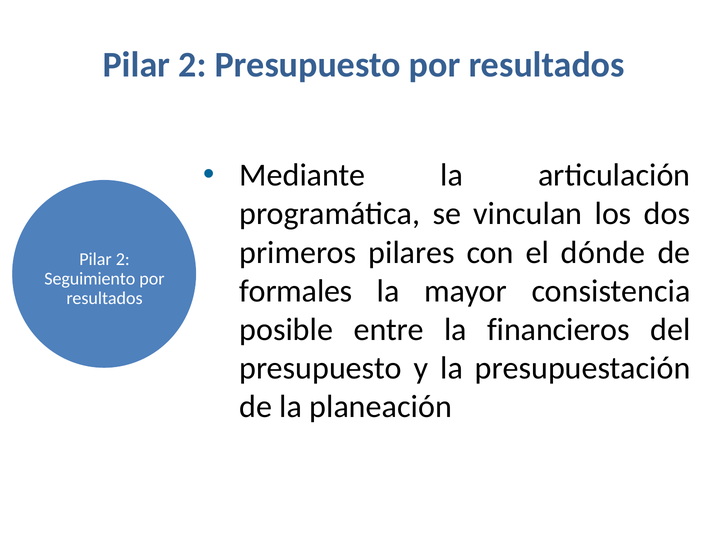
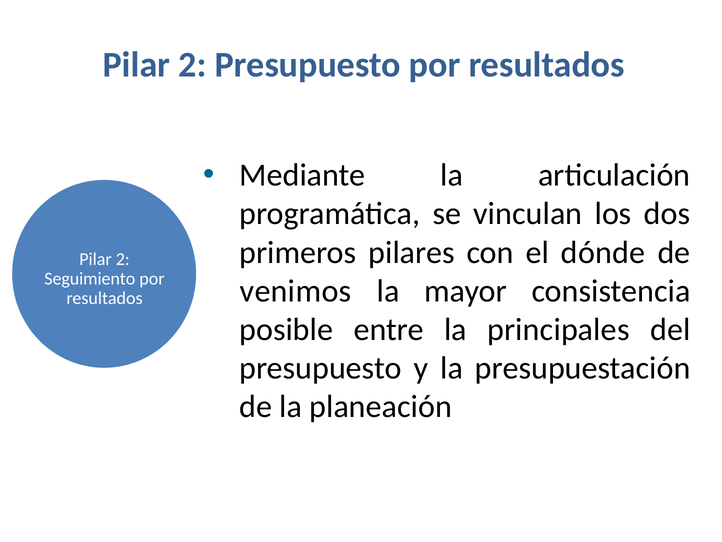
formales: formales -> venimos (296, 291)
financieros: financieros -> principales (558, 329)
